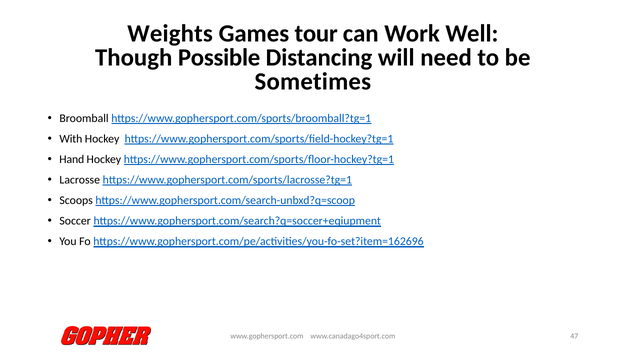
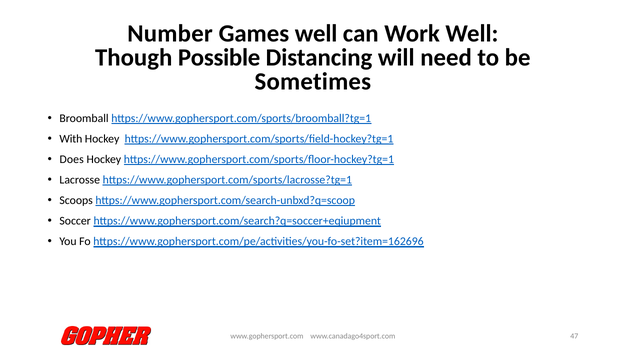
Weights: Weights -> Number (170, 33)
Games tour: tour -> well (316, 33)
Hand: Hand -> Does (72, 160)
